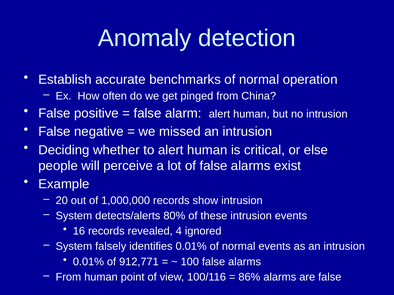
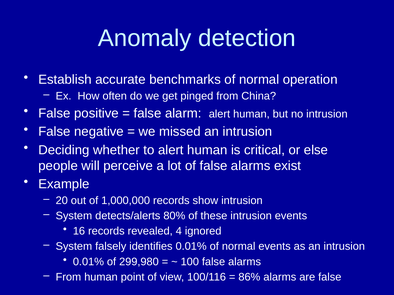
912,771: 912,771 -> 299,980 (139, 262)
